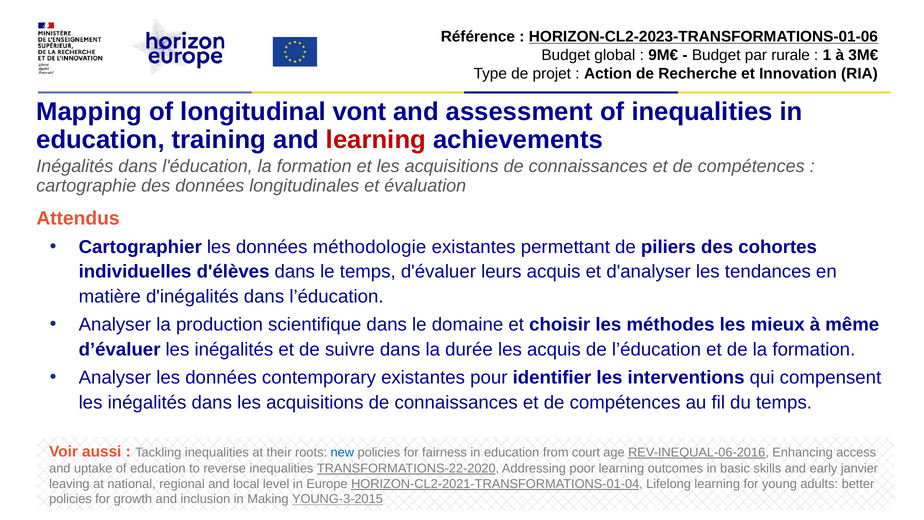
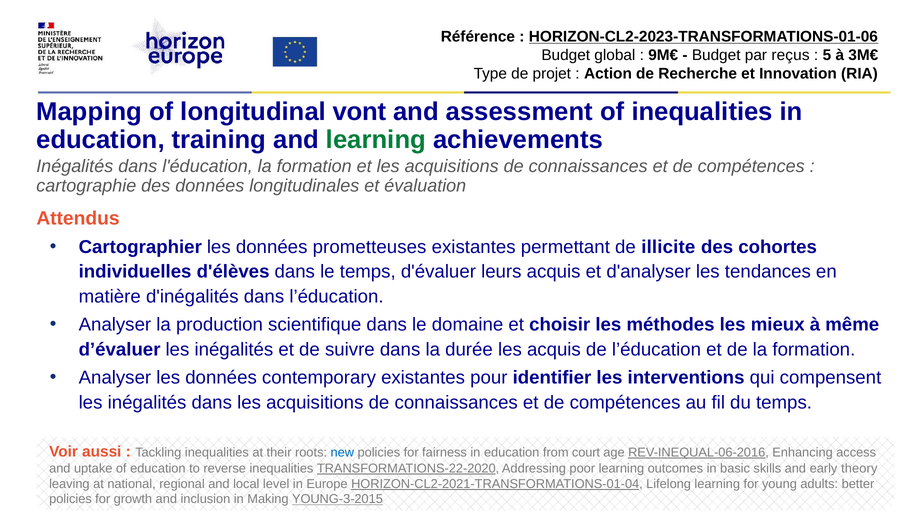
rurale: rurale -> reçus (790, 55)
1: 1 -> 5 (827, 55)
learning colour: red -> green (376, 140)
méthodologie: méthodologie -> prometteuses (370, 247)
piliers: piliers -> illicite (668, 247)
janvier: janvier -> theory (859, 468)
